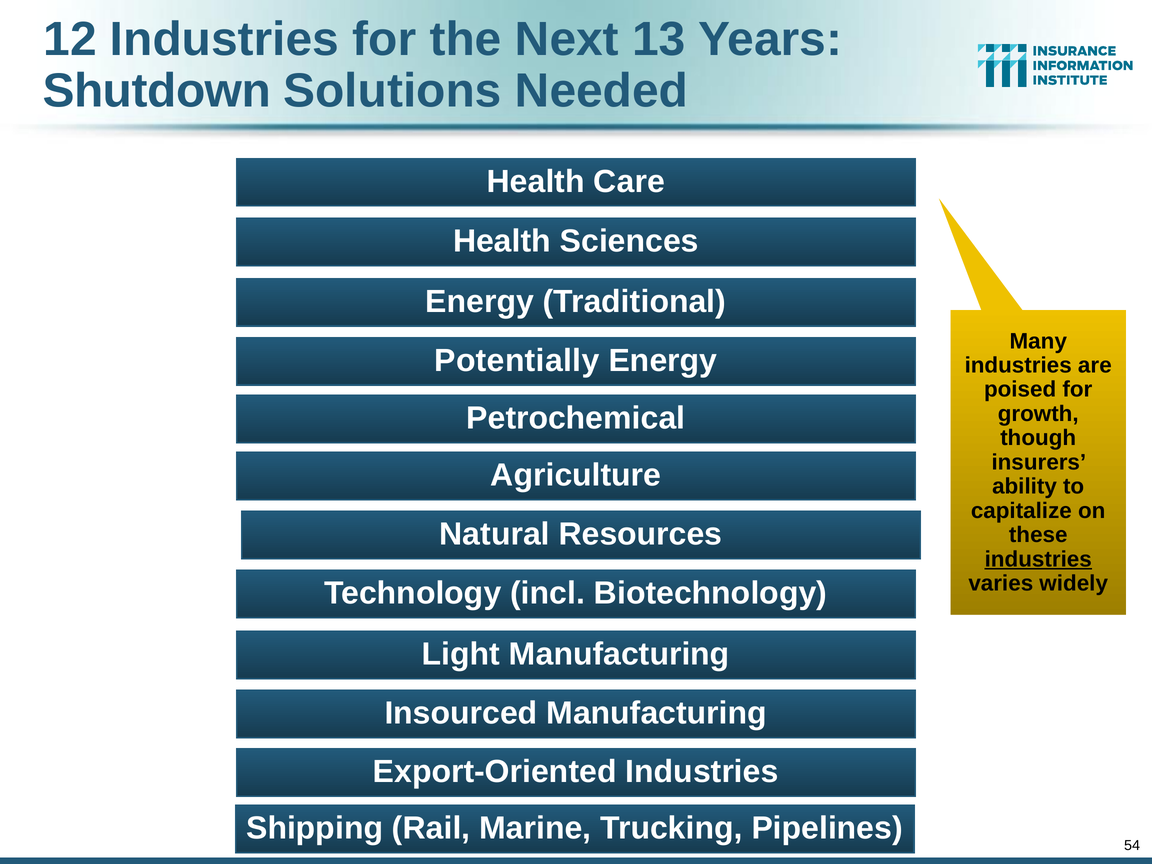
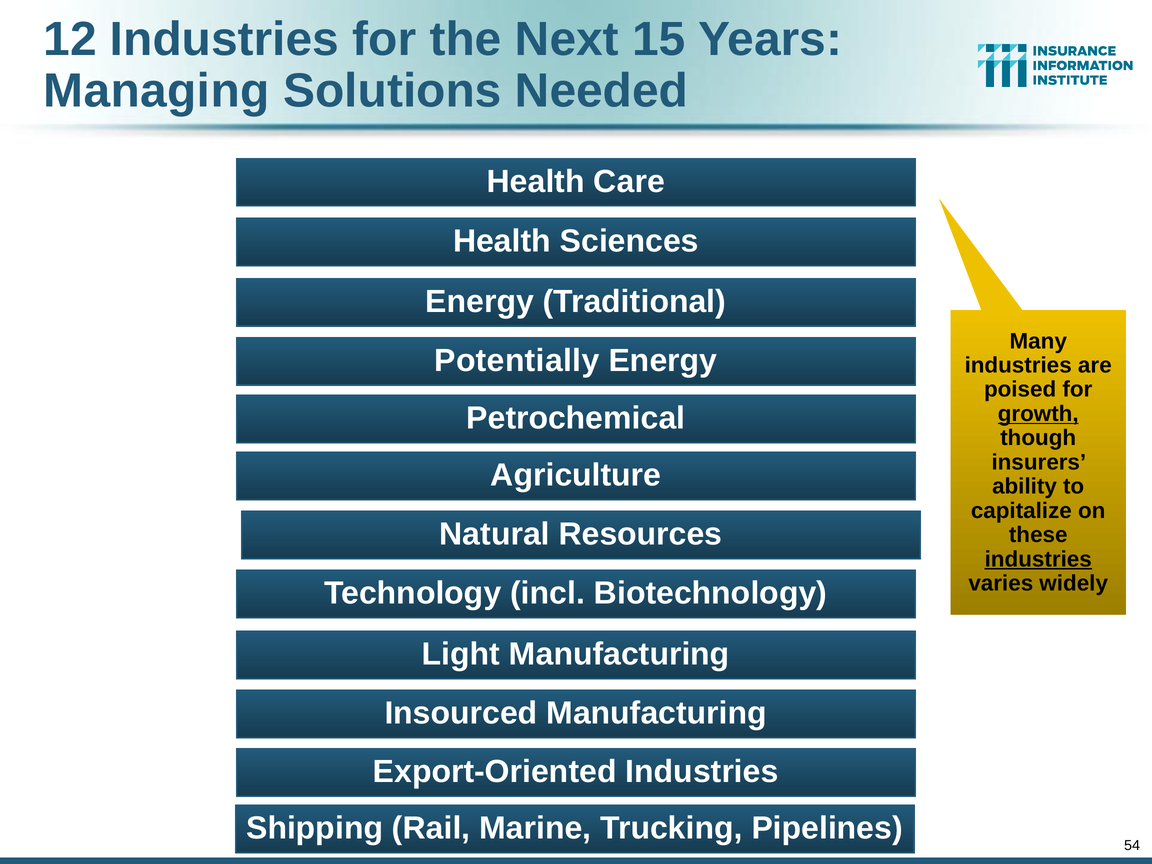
13: 13 -> 15 (659, 39)
Shutdown: Shutdown -> Managing (156, 91)
growth underline: none -> present (1038, 414)
